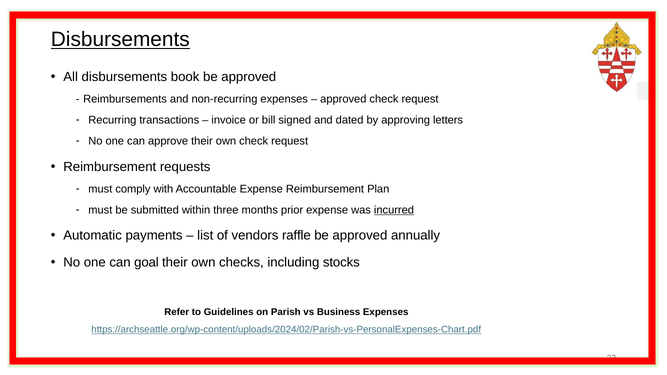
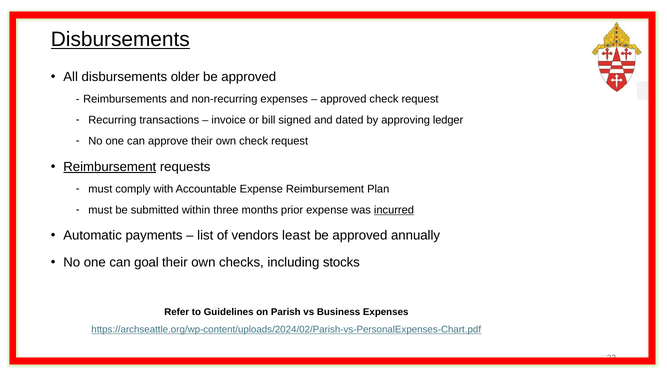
book: book -> older (185, 77)
letters: letters -> ledger (448, 120)
Reimbursement underline: none -> present (110, 167)
raffle: raffle -> least (296, 236)
